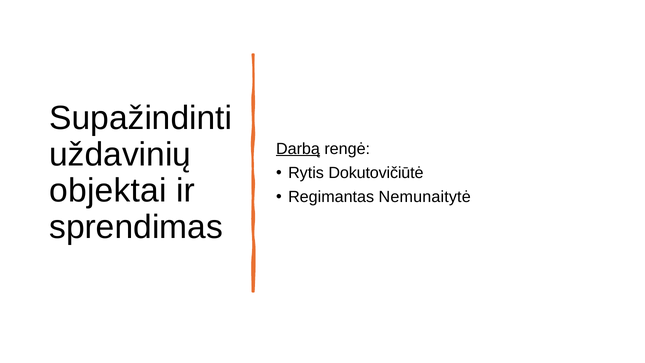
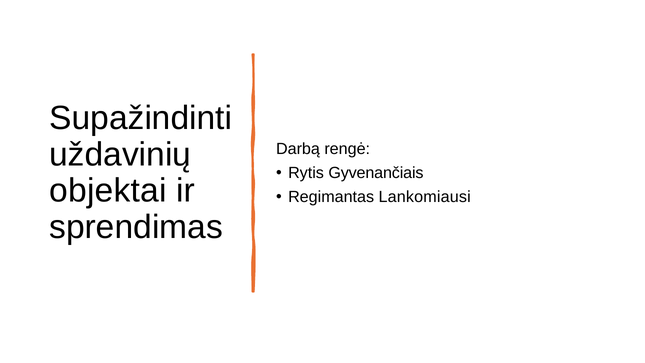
Darbą underline: present -> none (298, 149)
Dokutovičiūtė: Dokutovičiūtė -> Gyvenančiais (376, 173)
Nemunaitytė: Nemunaitytė -> Lankomiausi (425, 197)
